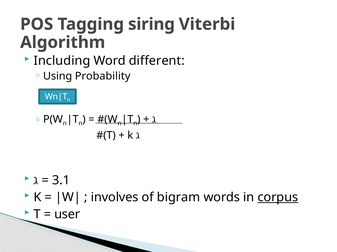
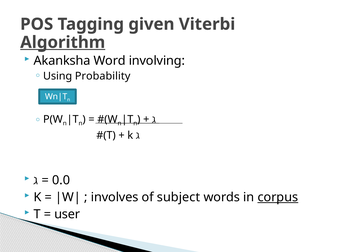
siring: siring -> given (151, 24)
Algorithm underline: none -> present (63, 42)
Including: Including -> Akanksha (62, 61)
different: different -> involving (157, 61)
3.1: 3.1 -> 0.0 (61, 181)
bigram: bigram -> subject (179, 198)
